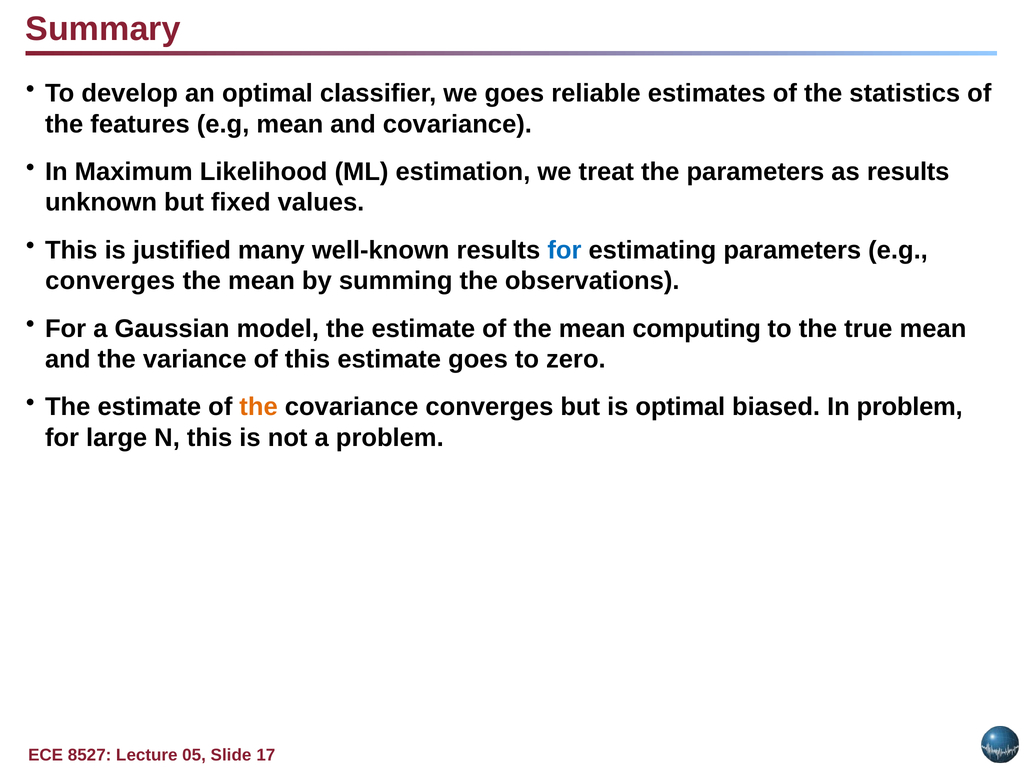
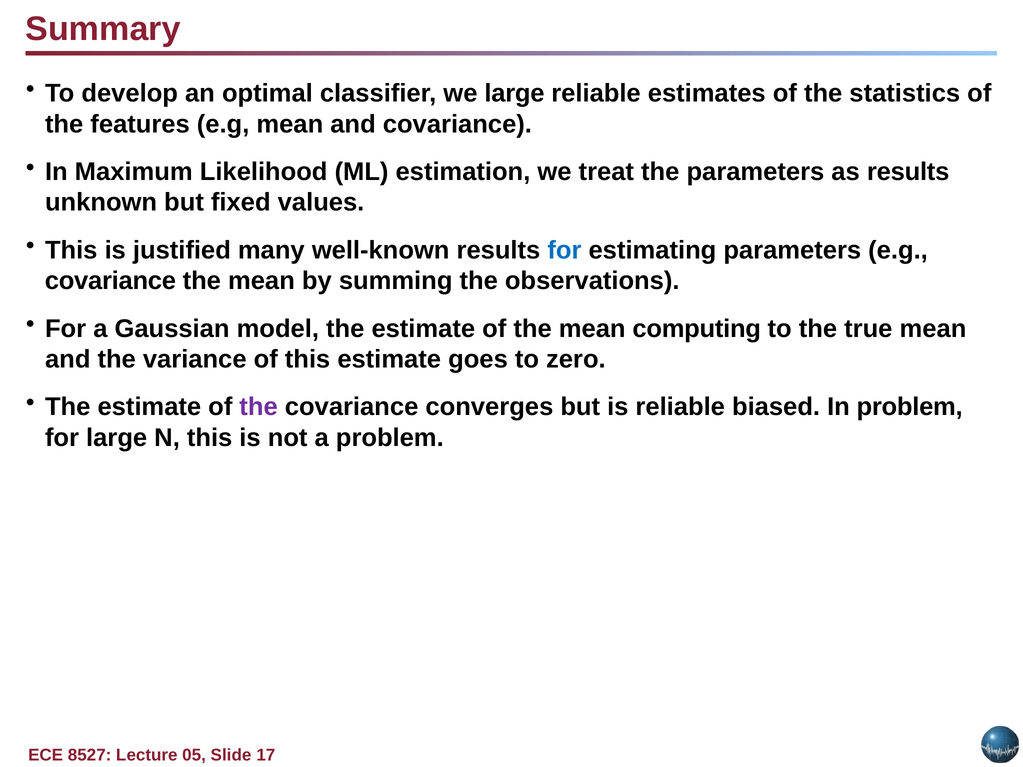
we goes: goes -> large (514, 93)
converges: converges -> covariance (110, 281)
the colour: orange -> purple (259, 407)
is optimal: optimal -> reliable (680, 407)
